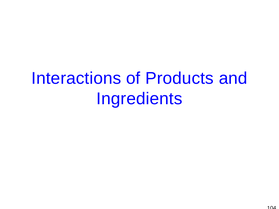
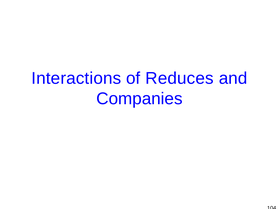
Products: Products -> Reduces (180, 78)
Ingredients: Ingredients -> Companies (139, 99)
